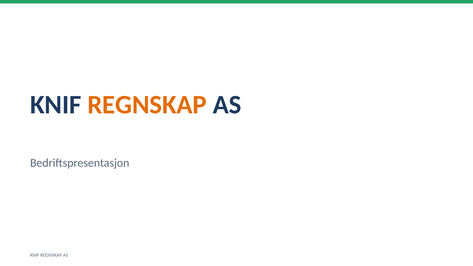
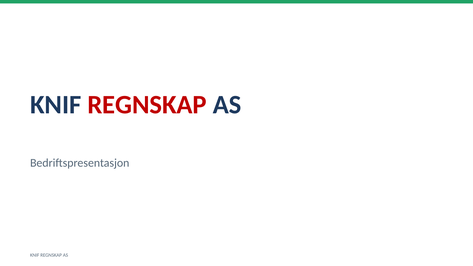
REGNSKAP colour: orange -> red (147, 105)
